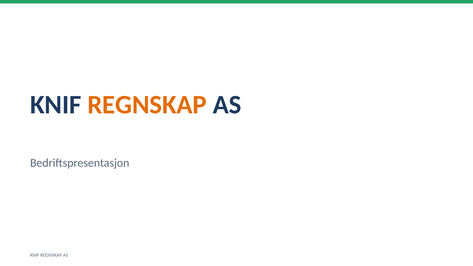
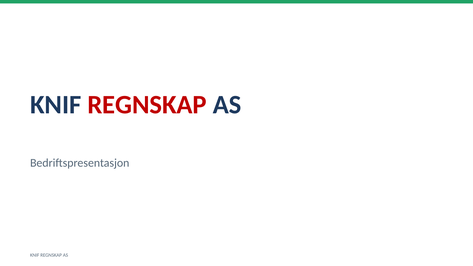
REGNSKAP colour: orange -> red (147, 105)
